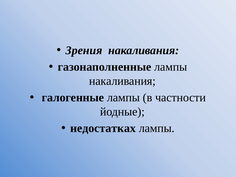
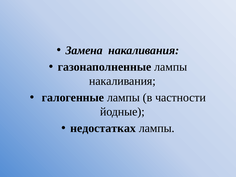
Зрения: Зрения -> Замена (84, 50)
